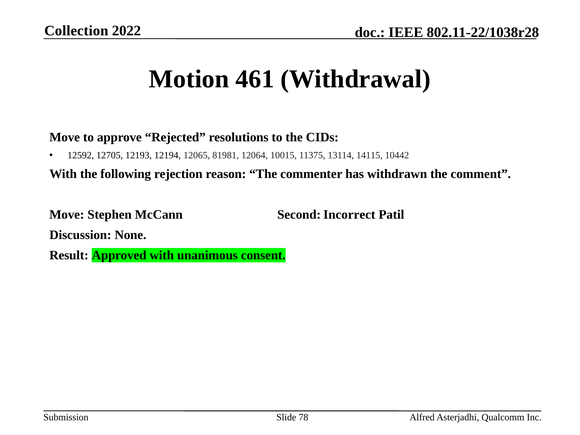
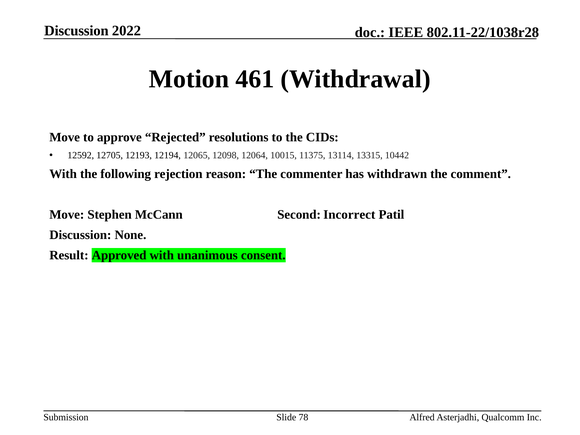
Collection: Collection -> Discussion (76, 31)
81981: 81981 -> 12098 (226, 155)
14115: 14115 -> 13315 (369, 155)
